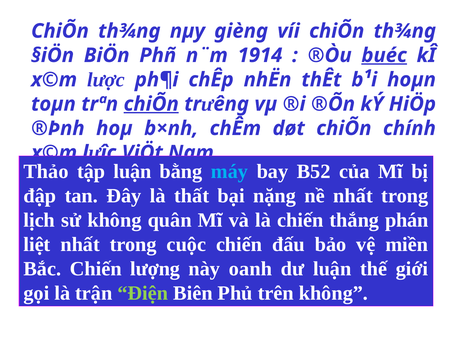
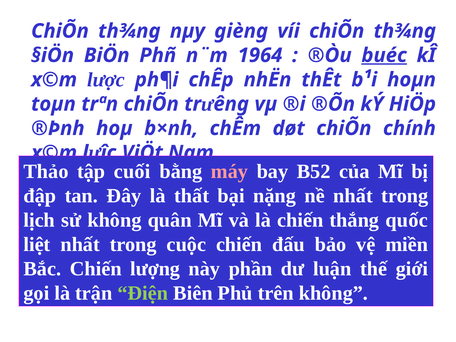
1914: 1914 -> 1964 (260, 55)
chiÕn underline: present -> none (151, 104)
luận: luận -> cuối (132, 172)
máy colour: light blue -> pink (229, 172)
phán: phán -> quốc (407, 220)
oanh: oanh -> phần (251, 269)
